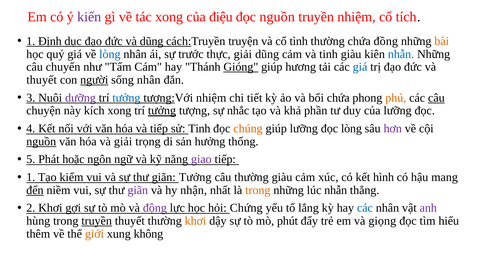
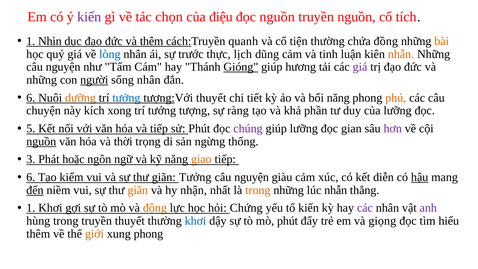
tác xong: xong -> chọn (169, 17)
truyền nhiệm: nhiệm -> nguồn (357, 17)
Định: Định -> Nhìn (50, 41)
và dũng: dũng -> thêm (152, 41)
truyện: truyện -> quanh (243, 41)
tình: tình -> tiện (299, 41)
thực giải: giải -> lịch (243, 54)
tinh giàu: giàu -> luận (351, 54)
nhẫn colour: blue -> orange (401, 54)
chuyến: chuyến -> nguyện (63, 67)
giá colour: blue -> purple (360, 67)
thuyết: thuyết -> những (42, 80)
3: 3 -> 6 (31, 98)
dưỡng colour: purple -> orange (80, 98)
tượng:Với nhiệm: nhiệm -> thuyết (211, 98)
bối chứa: chứa -> năng (338, 98)
câu underline: present -> none (436, 98)
tưởng underline: present -> none (162, 111)
nhắc: nhắc -> ràng (238, 111)
4: 4 -> 5 (31, 129)
sử Tinh: Tinh -> Phút (199, 129)
chúng colour: orange -> purple (248, 129)
đọc lòng: lòng -> gian (351, 129)
và giải: giải -> thời (123, 141)
hưởng: hưởng -> ngừng (210, 141)
5: 5 -> 3 (31, 159)
giao colour: purple -> orange (201, 159)
1: 1 -> 6 (31, 177)
thường: thường -> nguyện (252, 177)
hình: hình -> diễn (383, 177)
hậu underline: none -> present (420, 177)
giãn colour: purple -> orange (138, 190)
2: 2 -> 1 (31, 208)
động colour: purple -> orange (155, 208)
tố lắng: lắng -> kiến (309, 208)
các colour: blue -> purple (365, 208)
truyền underline: present -> none (97, 221)
khơi colour: orange -> blue (196, 221)
xung không: không -> phong (148, 234)
